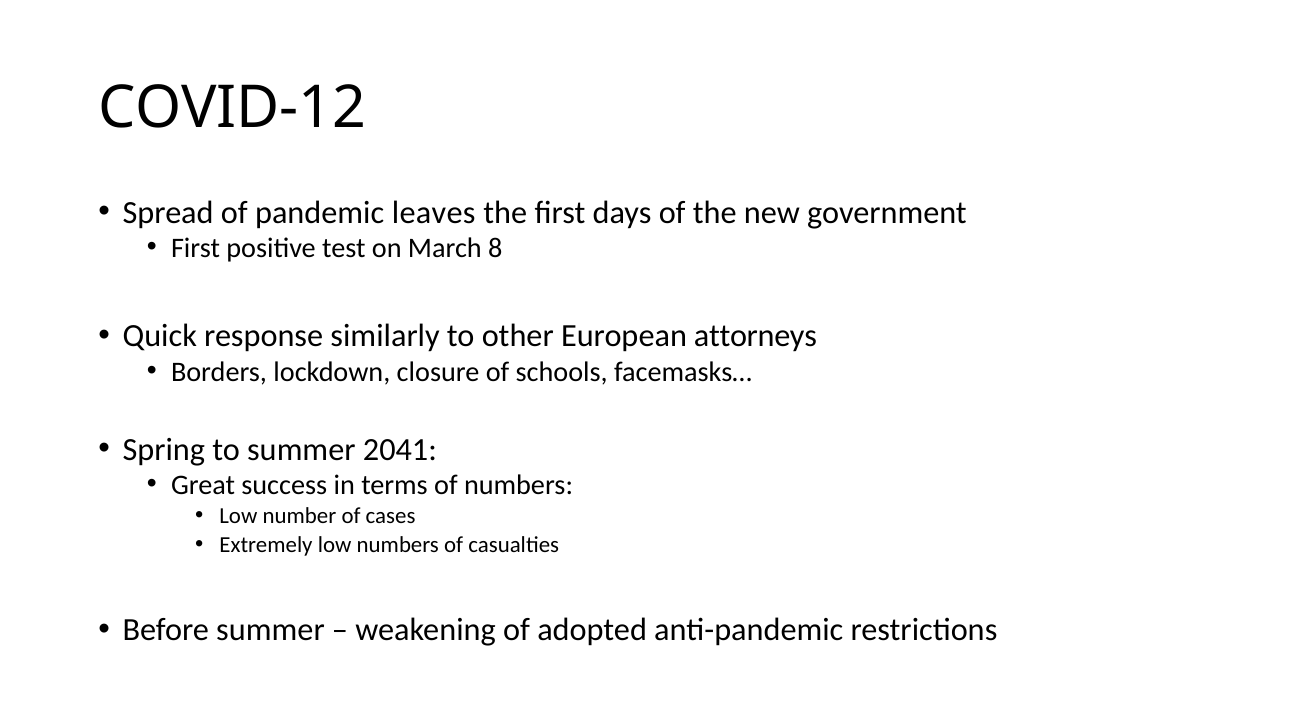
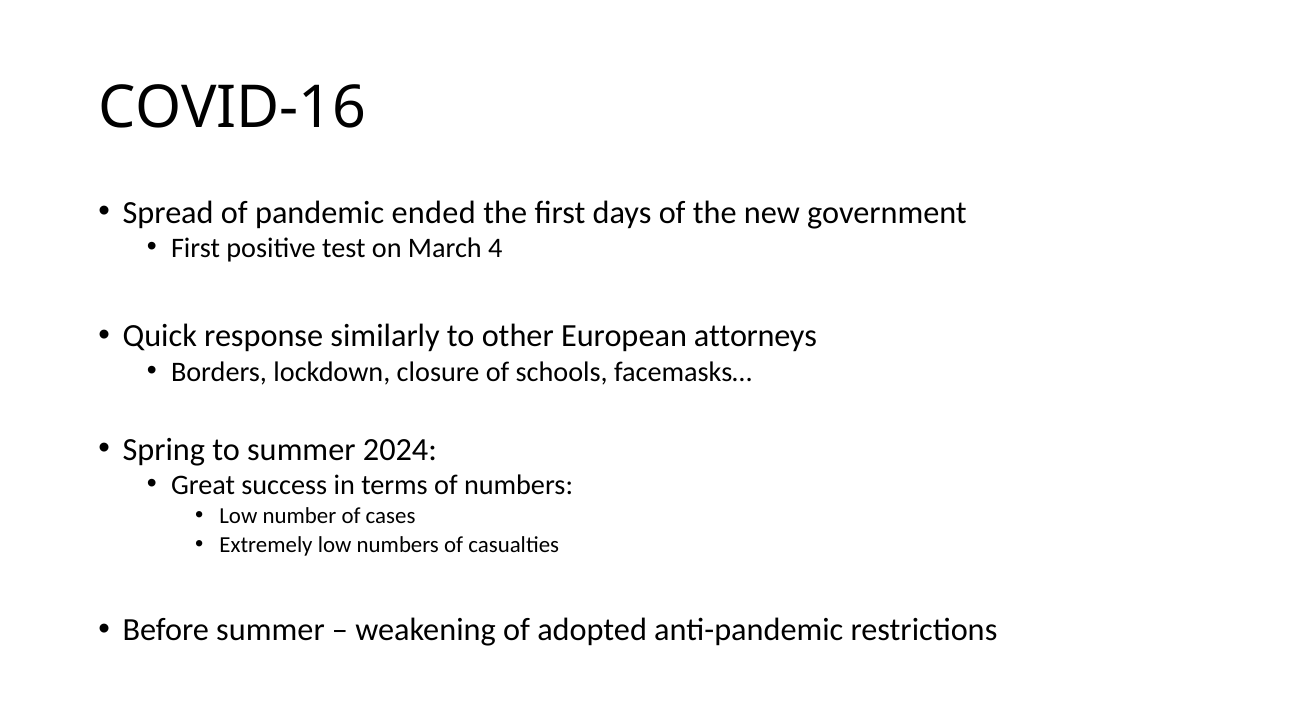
COVID-12: COVID-12 -> COVID-16 (232, 108)
leaves: leaves -> ended (434, 213)
8: 8 -> 4 (495, 248)
2041: 2041 -> 2024 (400, 450)
